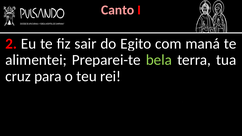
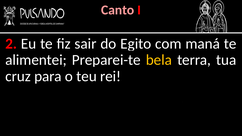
bela colour: light green -> yellow (159, 60)
